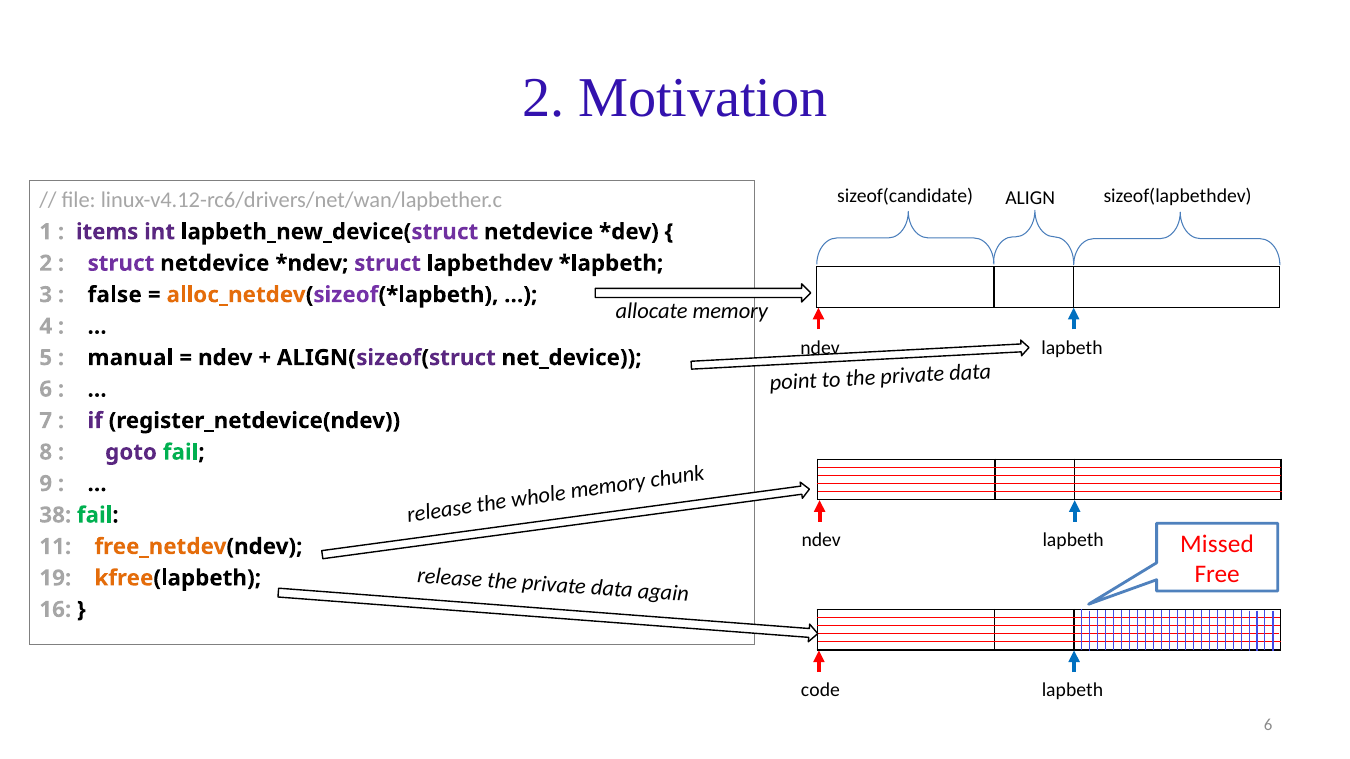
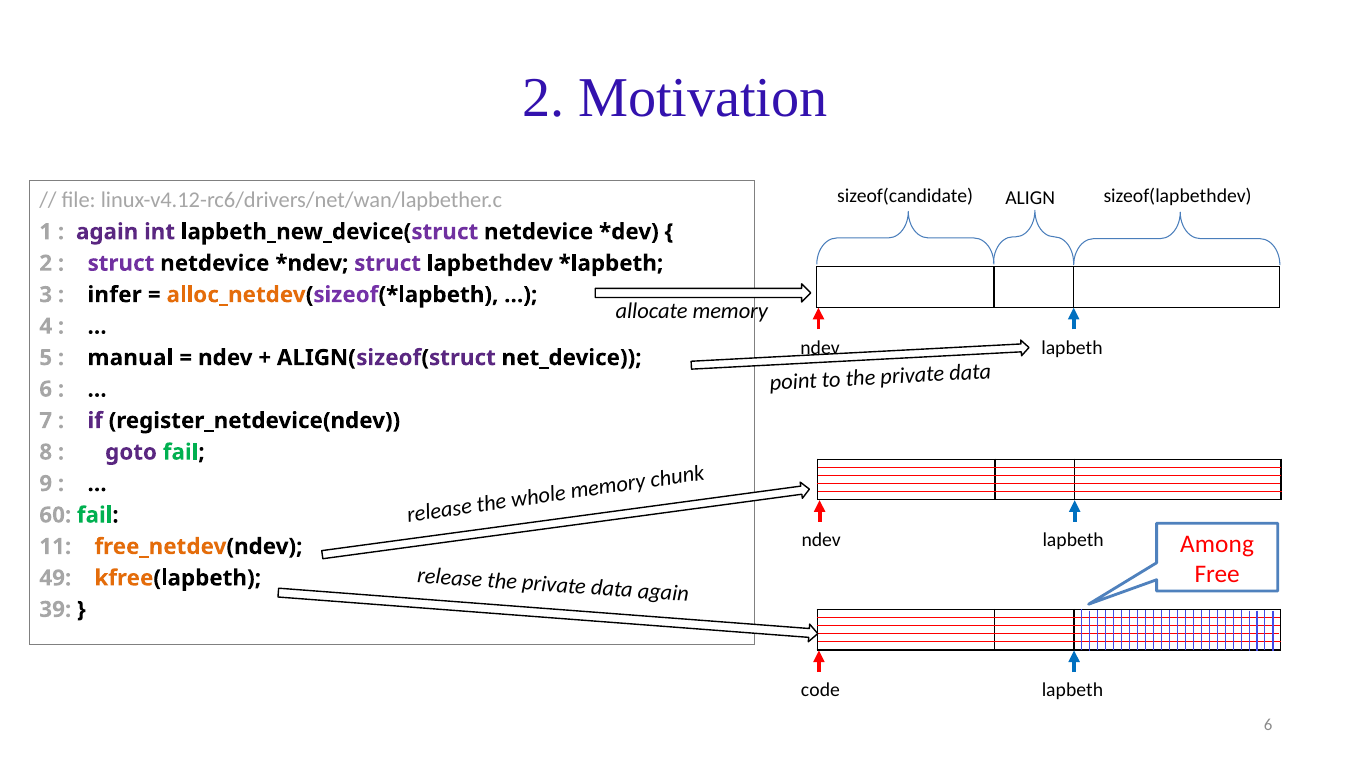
items: items -> again (107, 232)
false: false -> infer (115, 295)
38: 38 -> 60 (55, 515)
Missed: Missed -> Among (1217, 544)
19: 19 -> 49 (55, 578)
16: 16 -> 39 (55, 610)
